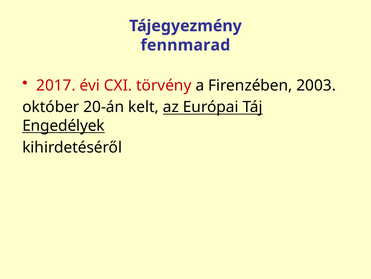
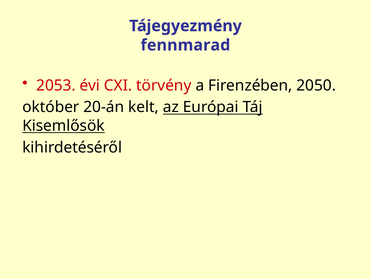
2017: 2017 -> 2053 (56, 85)
2003: 2003 -> 2050 (316, 85)
Engedélyek: Engedélyek -> Kisemlősök (63, 125)
